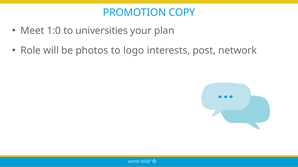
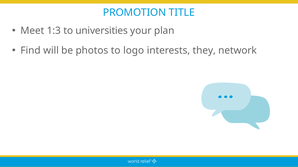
COPY: COPY -> TITLE (182, 13)
1:0: 1:0 -> 1:3 (54, 31)
Role: Role -> Find (31, 51)
post: post -> they (204, 51)
